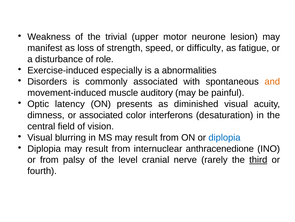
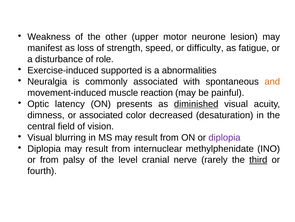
trivial: trivial -> other (116, 37)
especially: especially -> supported (122, 70)
Disorders: Disorders -> Neuralgia (47, 81)
auditory: auditory -> reaction (157, 92)
diminished underline: none -> present (196, 104)
interferons: interferons -> decreased (171, 115)
diplopia colour: blue -> purple (224, 137)
anthracenedione: anthracenedione -> methylphenidate (220, 148)
